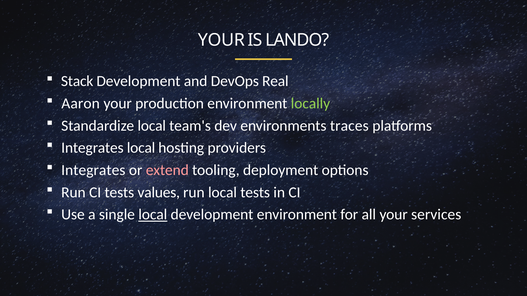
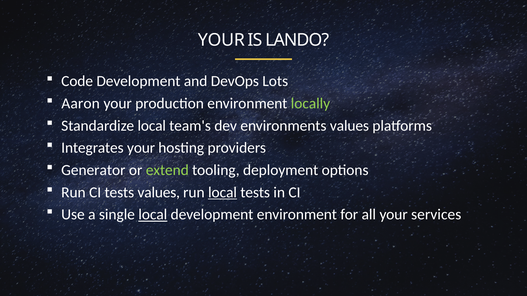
Stack: Stack -> Code (77, 81)
Real: Real -> Lots (275, 81)
environments traces: traces -> values (349, 126)
Integrates local: local -> your (141, 148)
Integrates: Integrates -> Generator (93, 170)
extend colour: pink -> light green (167, 170)
local underline: none -> present (223, 193)
